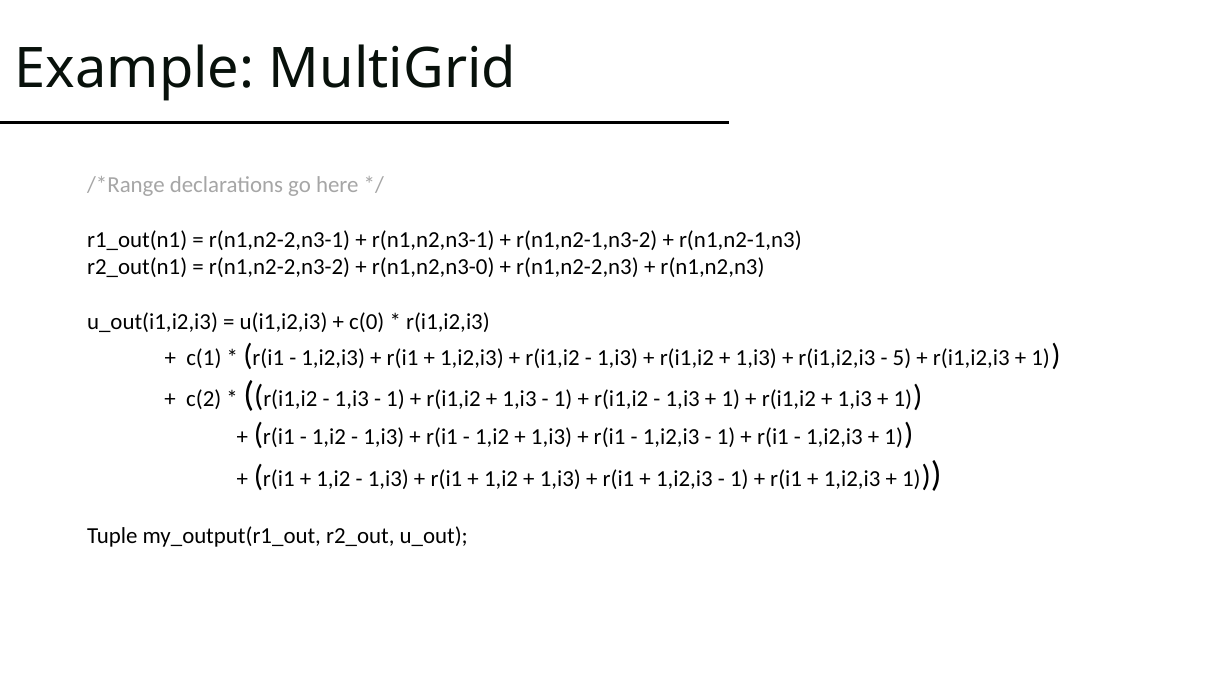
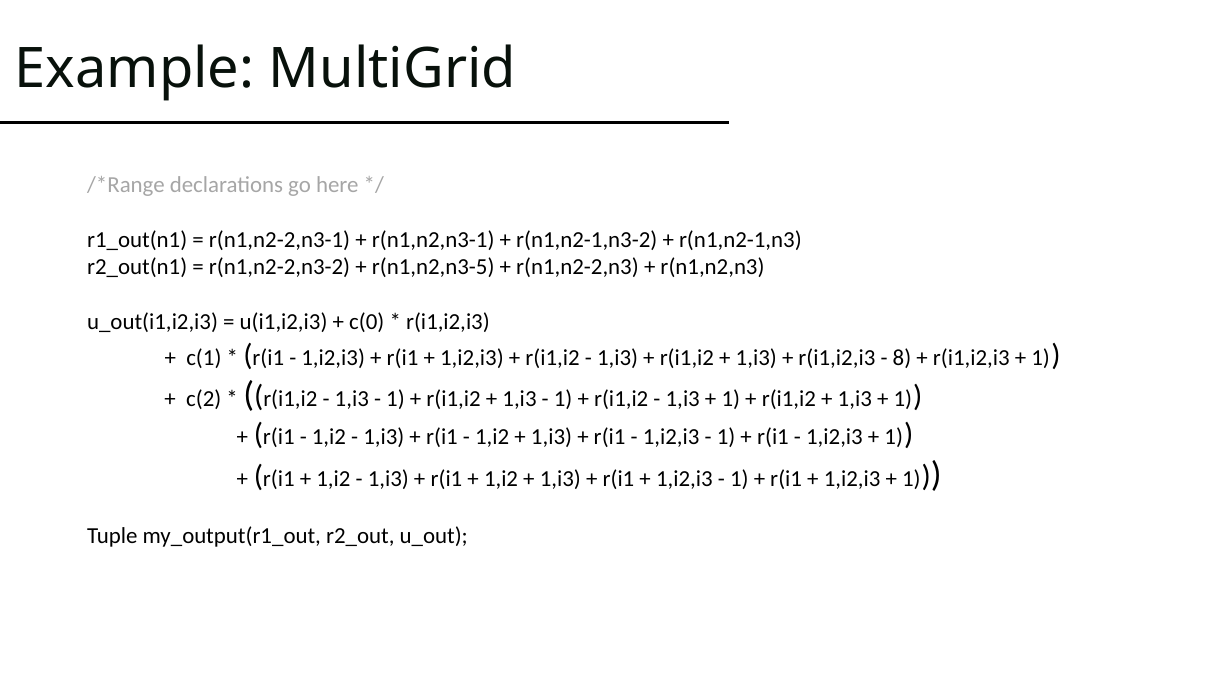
r(n1,n2,n3-0: r(n1,n2,n3-0 -> r(n1,n2,n3-5 (433, 267)
5: 5 -> 8 (902, 357)
